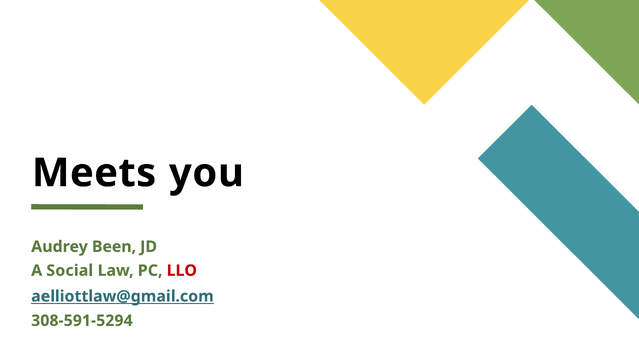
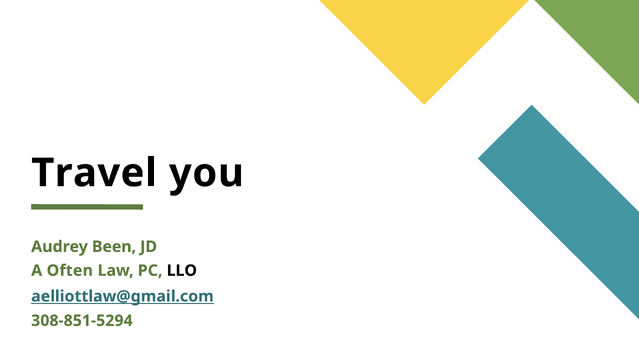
Meets: Meets -> Travel (94, 173)
Social: Social -> Often (70, 271)
LLO colour: red -> black (182, 271)
308-591-5294: 308-591-5294 -> 308-851-5294 (82, 321)
